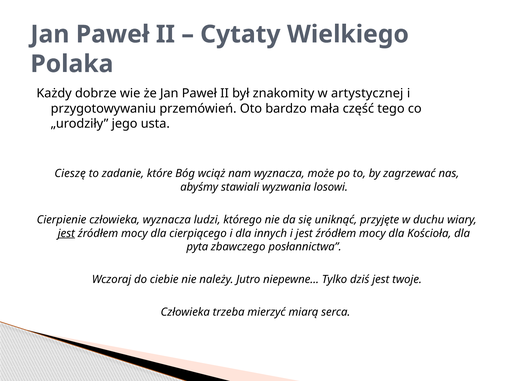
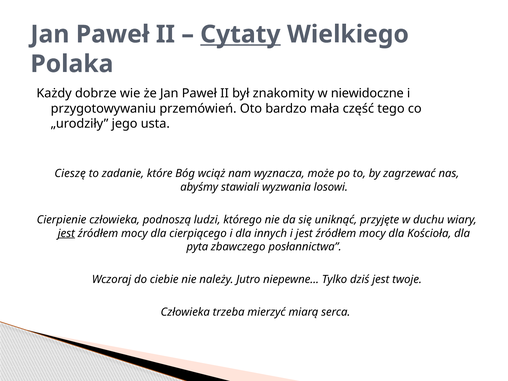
Cytaty underline: none -> present (240, 34)
artystycznej: artystycznej -> niewidoczne (367, 93)
człowieka wyznacza: wyznacza -> podnoszą (167, 220)
